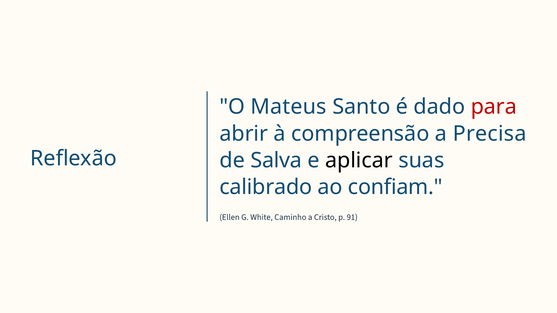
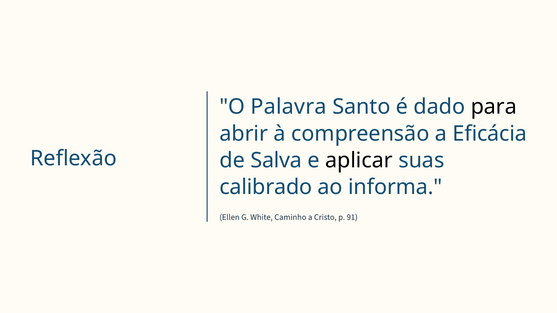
Mateus: Mateus -> Palavra (289, 107)
para colour: red -> black (494, 107)
Precisa: Precisa -> Eficácia (490, 134)
confiam: confiam -> informa (395, 187)
